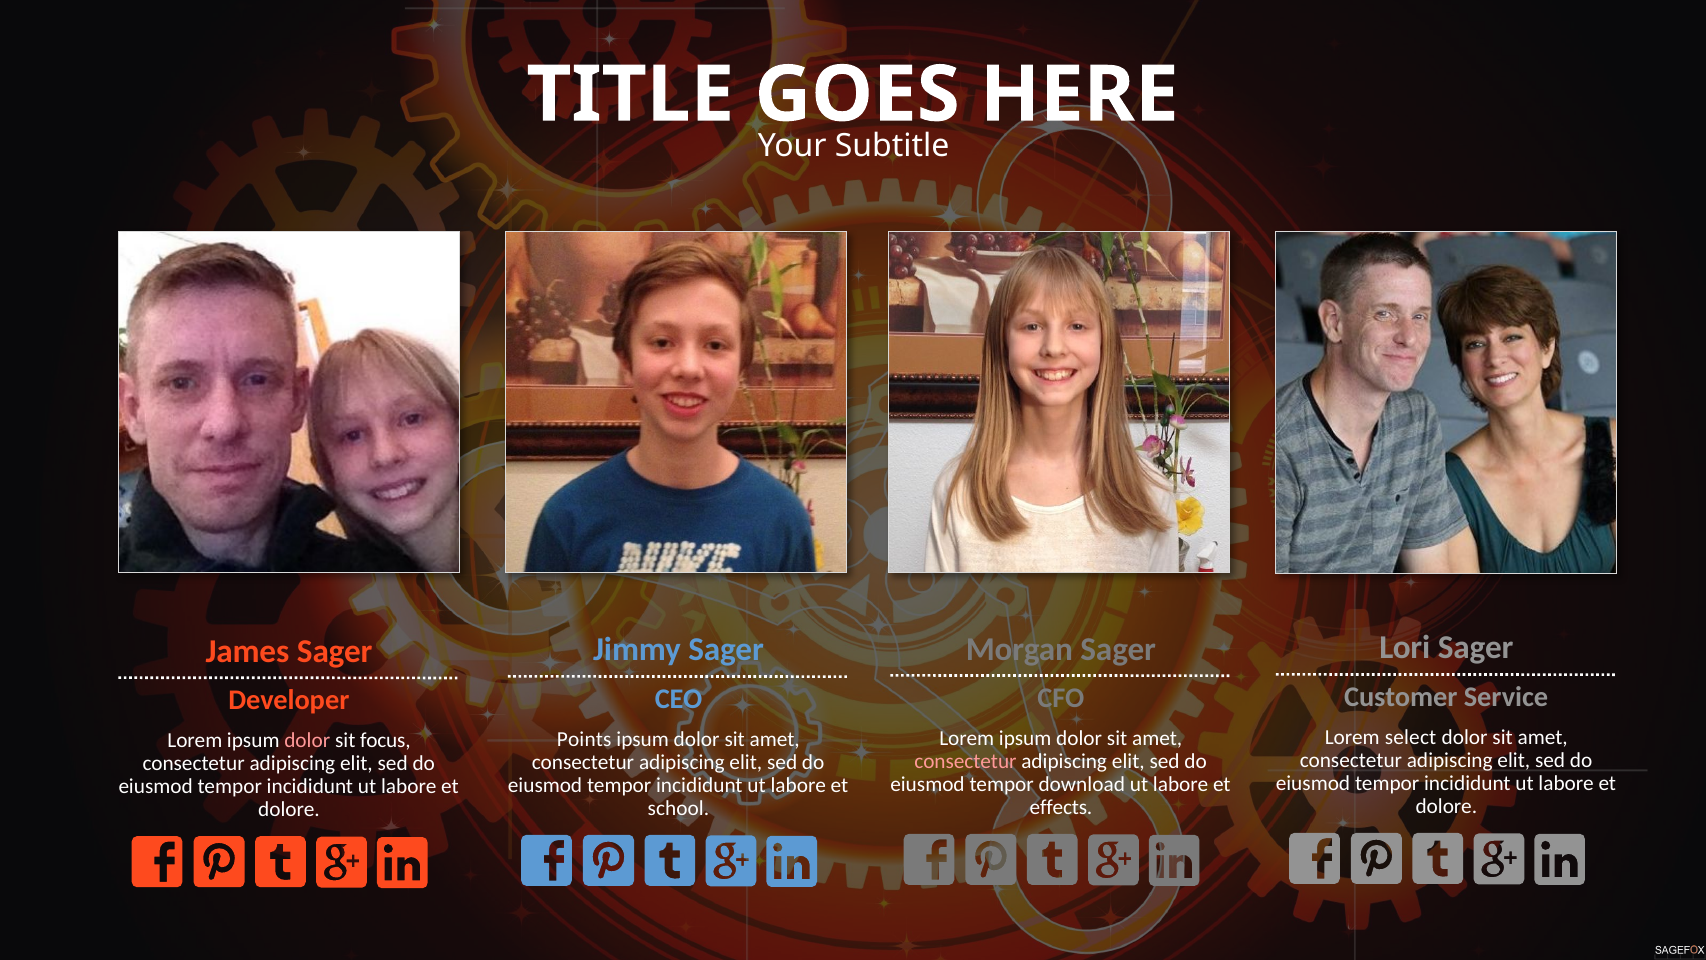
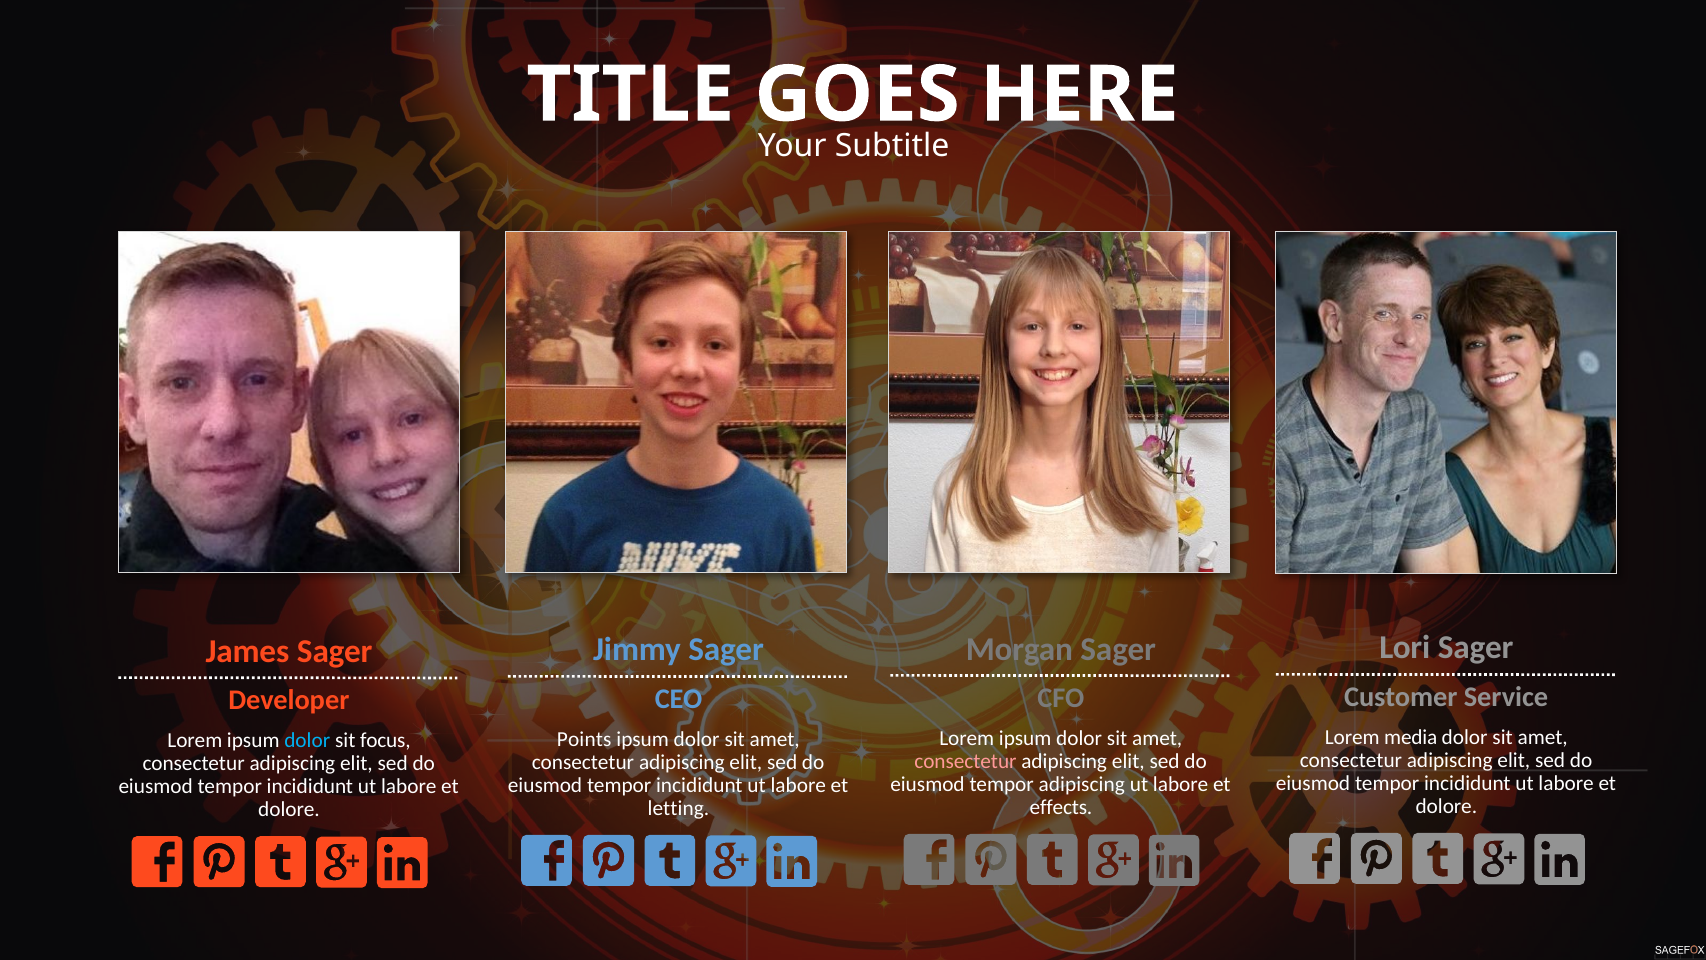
select: select -> media (1411, 737)
dolor colour: pink -> light blue (307, 740)
tempor download: download -> adipiscing (1082, 784)
school: school -> letting (678, 808)
